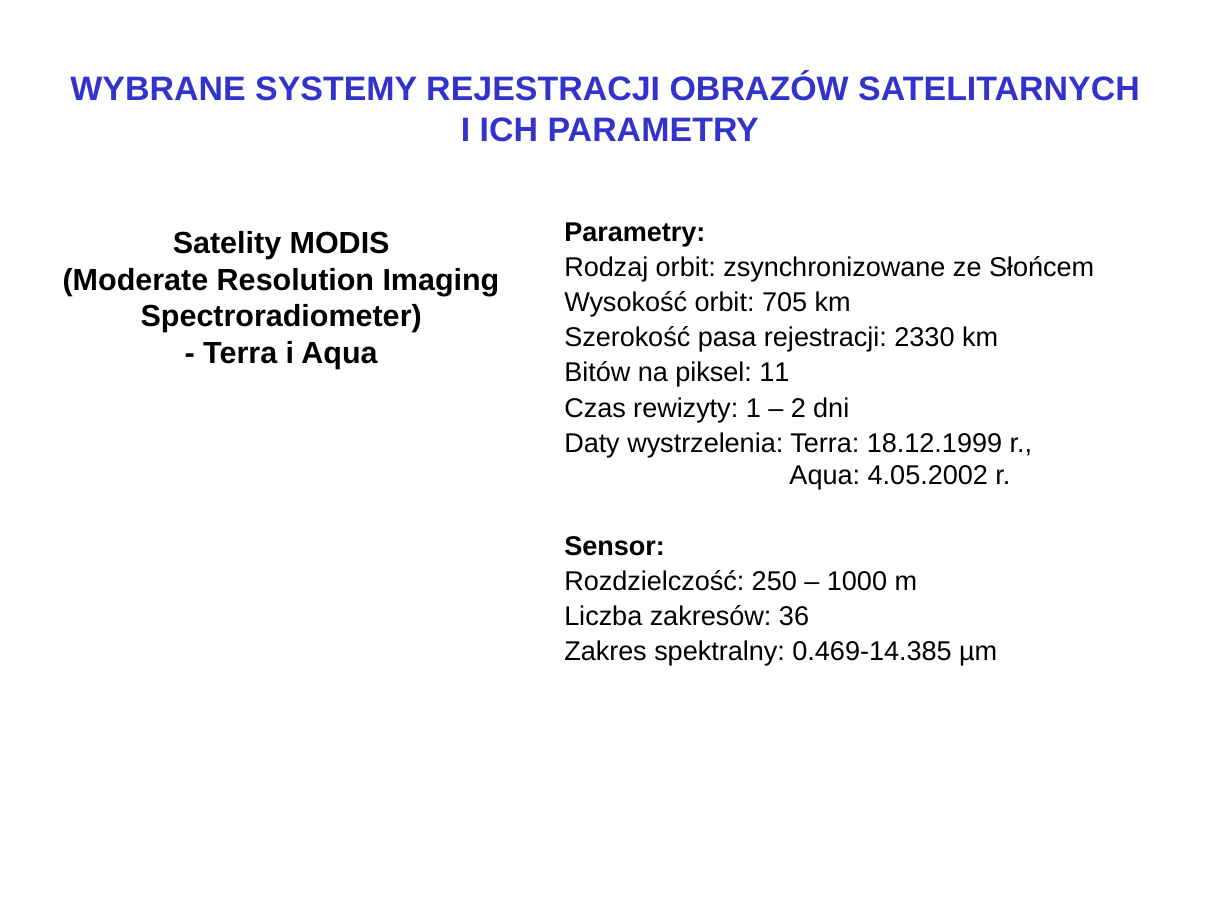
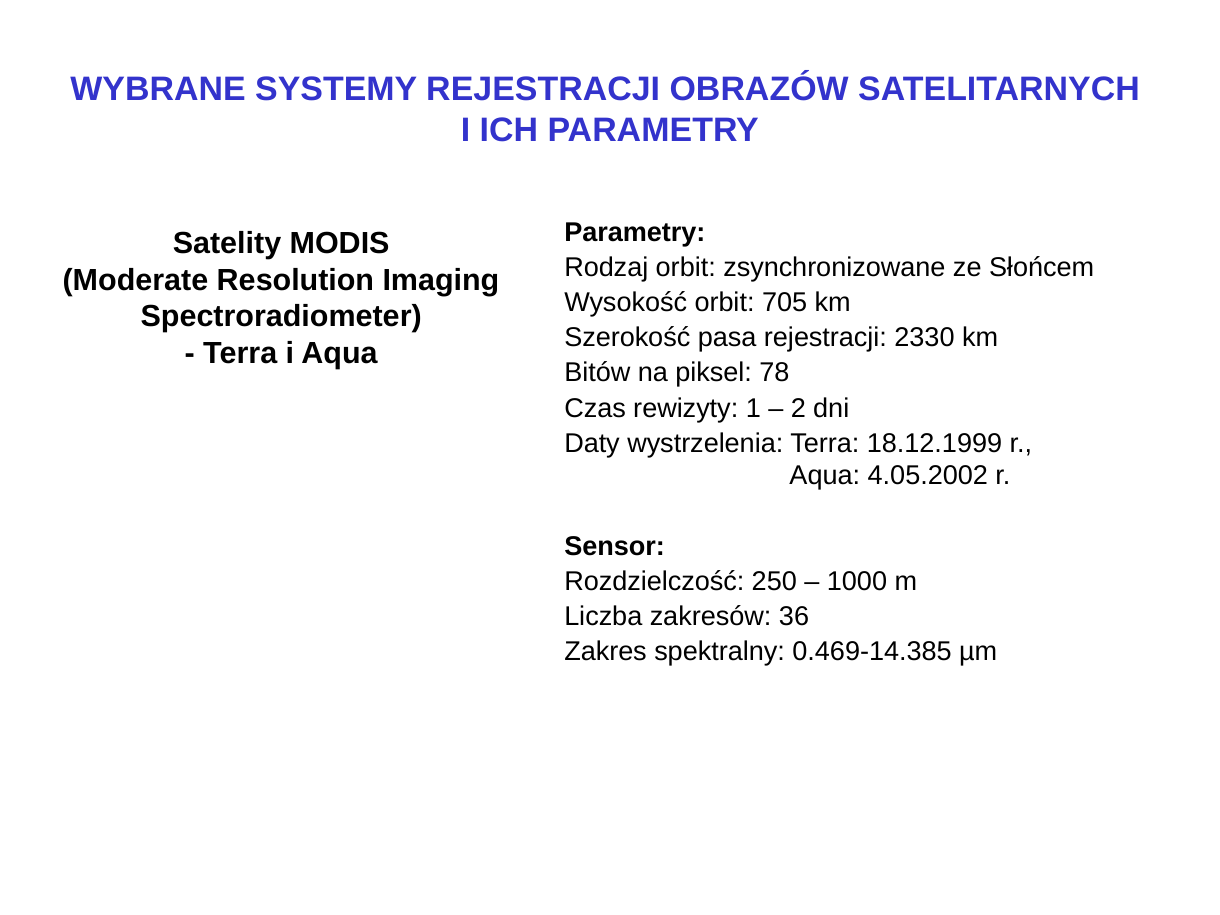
11: 11 -> 78 (774, 373)
